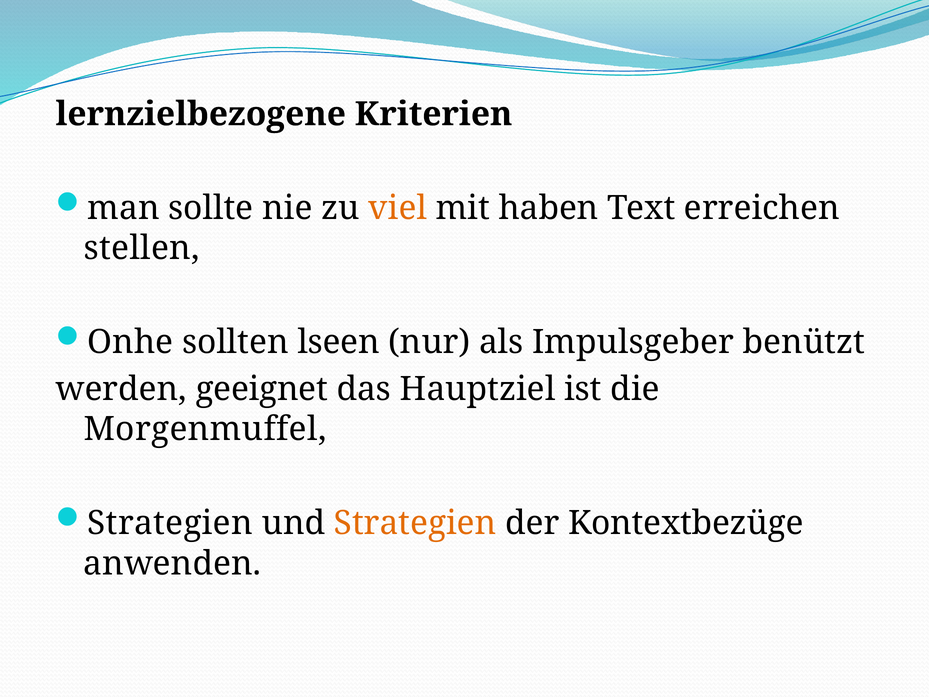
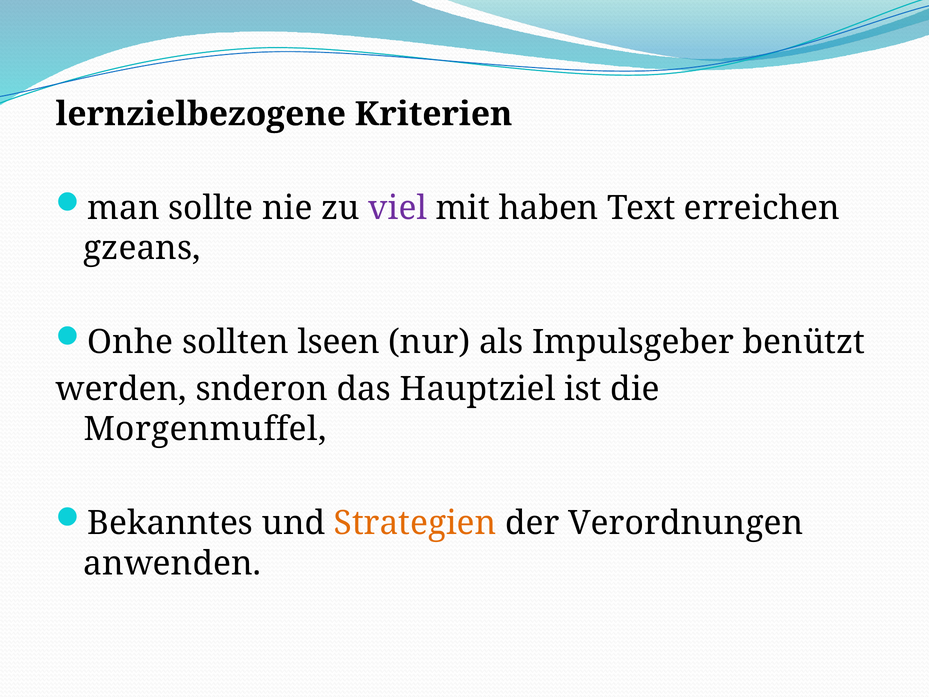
viel colour: orange -> purple (398, 208)
stellen: stellen -> gzeans (142, 248)
geeignet: geeignet -> snderon (262, 389)
Strategien: Strategien -> Bekanntes (170, 523)
Kontextbezüge: Kontextbezüge -> Verordnungen (686, 523)
